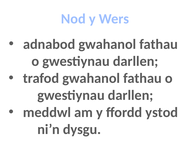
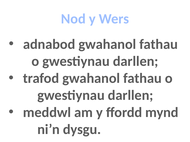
ystod: ystod -> mynd (162, 113)
